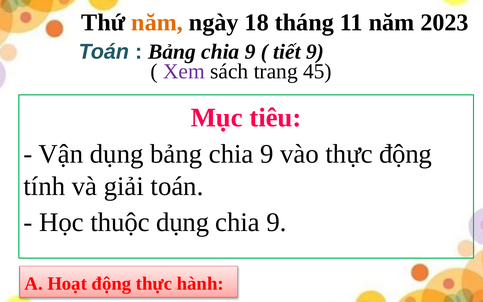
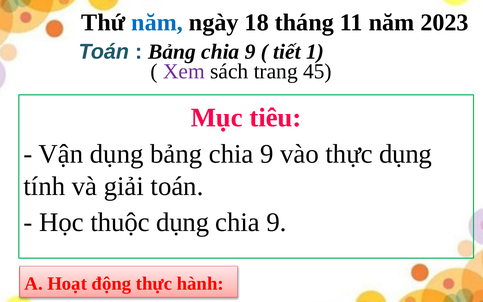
năm colour: orange -> blue (157, 23)
tiết 9: 9 -> 1 (315, 52)
thực động: động -> dụng (406, 154)
